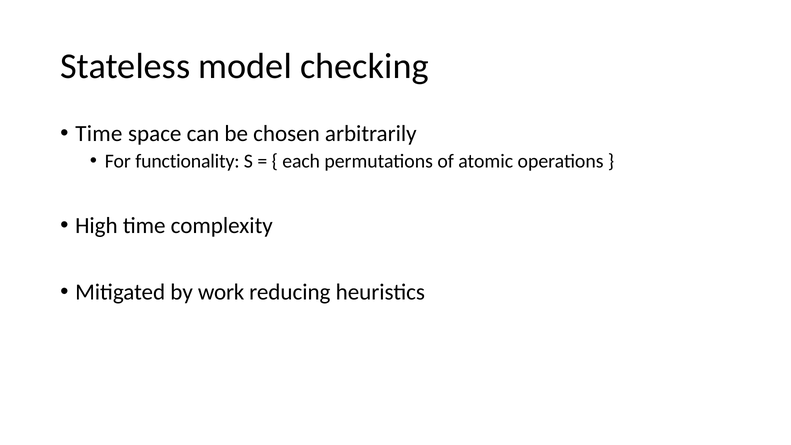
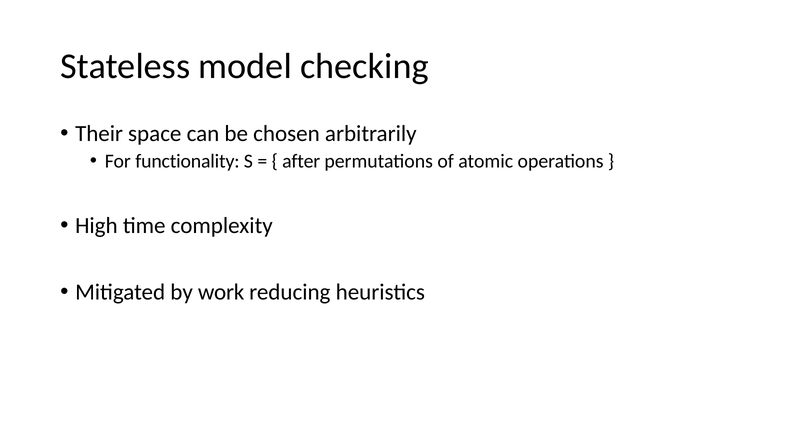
Time: Time -> Their (99, 134)
each: each -> after (301, 161)
